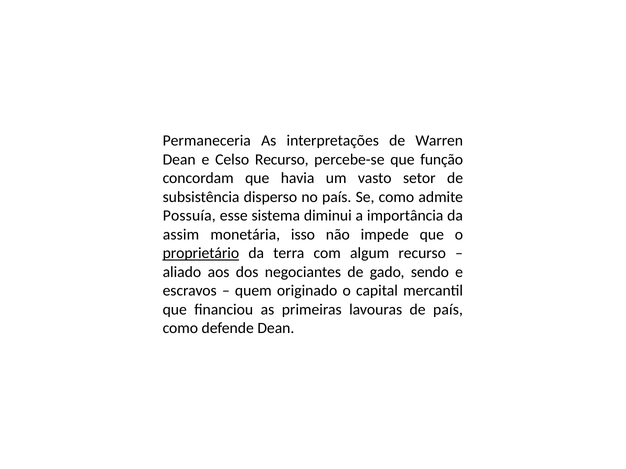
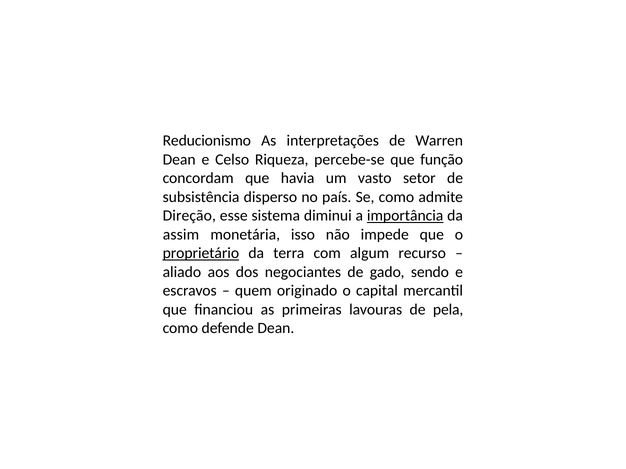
Permaneceria: Permaneceria -> Reducionismo (207, 141)
Celso Recurso: Recurso -> Riqueza (282, 160)
Possuía: Possuía -> Direção (189, 216)
importância underline: none -> present (405, 216)
de país: país -> pela (448, 310)
